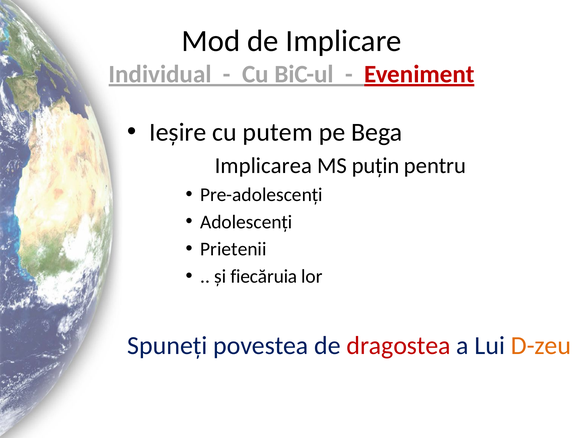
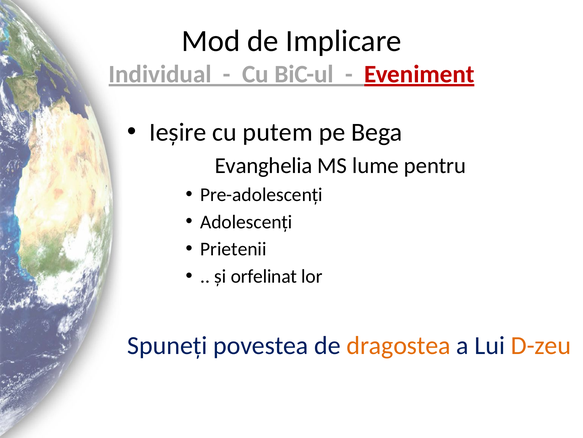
Implicarea: Implicarea -> Evanghelia (264, 165)
puțin: puțin -> lume (375, 165)
fiecăruia: fiecăruia -> orfelinat (264, 276)
dragostea colour: red -> orange (399, 345)
